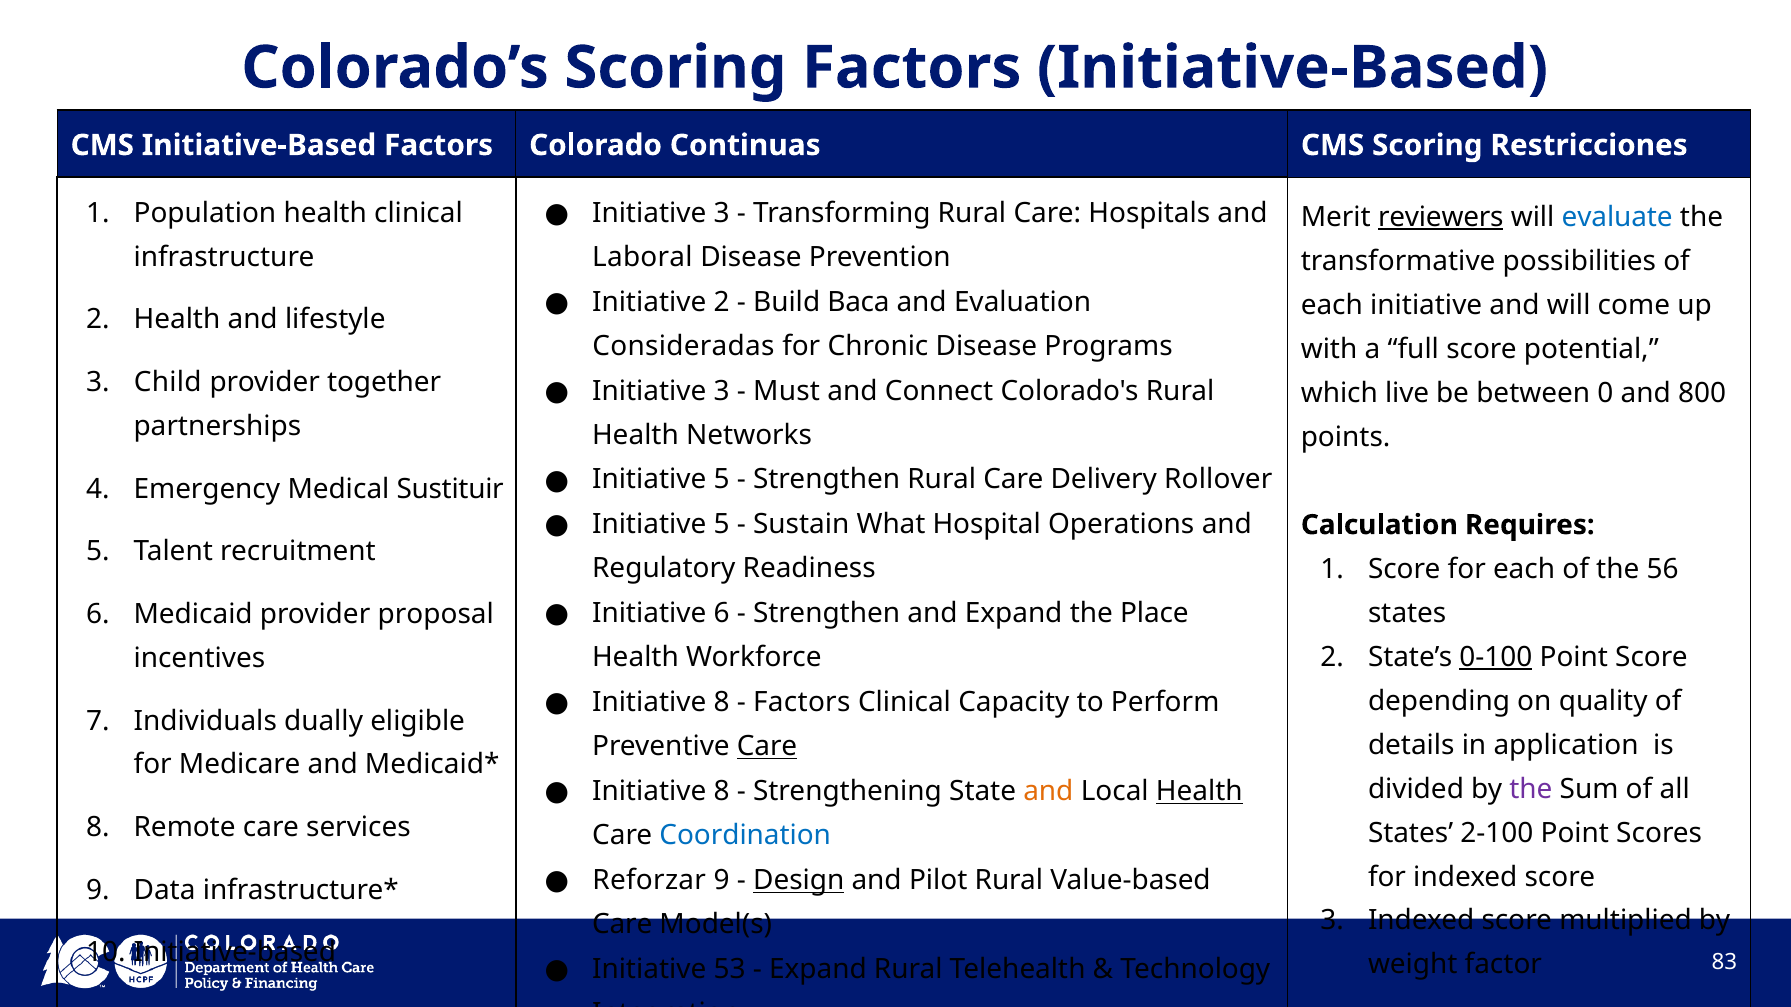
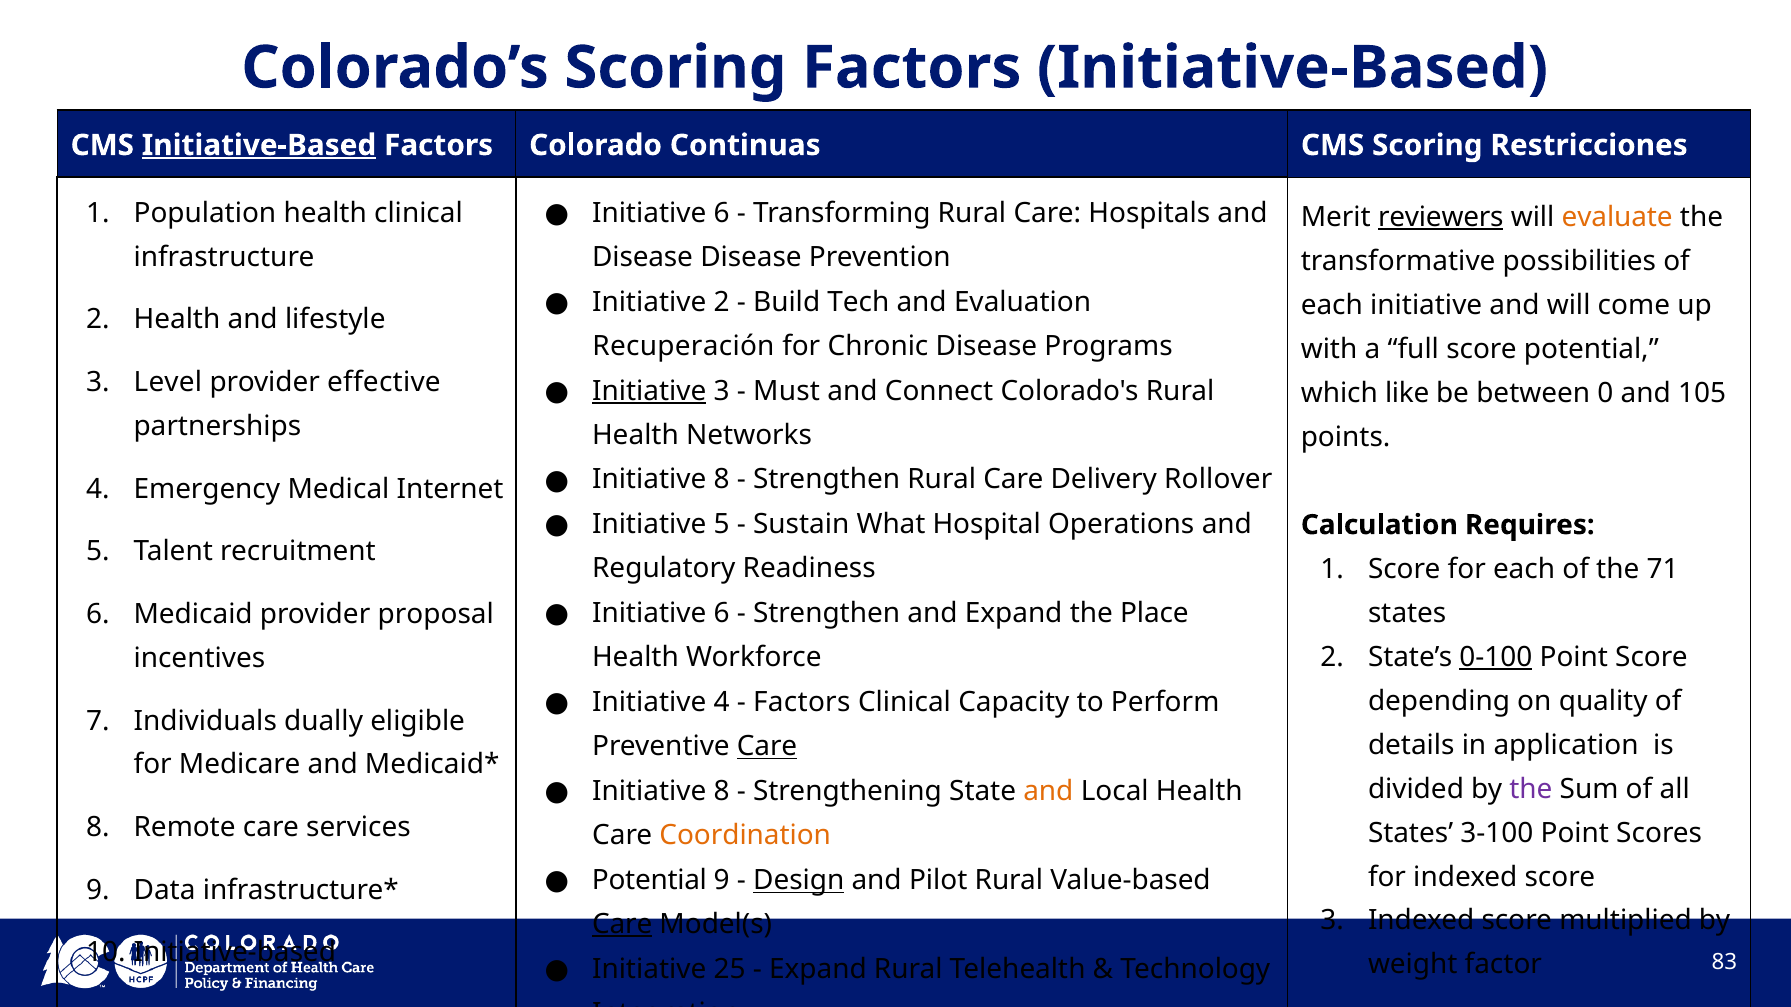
Initiative-Based underline: none -> present (259, 145)
3: 3 -> 6 (722, 213)
evaluate colour: blue -> orange (1617, 217)
Laboral: Laboral -> Disease (643, 257)
Baca: Baca -> Tech (858, 302)
Consideradas: Consideradas -> Recuperación (683, 346)
Child: Child -> Level (168, 382)
together: together -> effective (384, 382)
Initiative underline: none -> present (649, 391)
live: live -> like (1407, 393)
800: 800 -> 105 (1702, 393)
5: 5 -> 8 (722, 480)
Sustituir: Sustituir -> Internet (450, 489)
56: 56 -> 71 (1663, 569)
8: 8 -> 4 (722, 703)
Health underline: present -> none (1199, 792)
2-100: 2-100 -> 3-100 (1497, 833)
Coordination colour: blue -> orange (745, 836)
Reforzar: Reforzar -> Potential (649, 881)
Care underline: none -> present (622, 925)
53: 53 -> 25 (730, 970)
